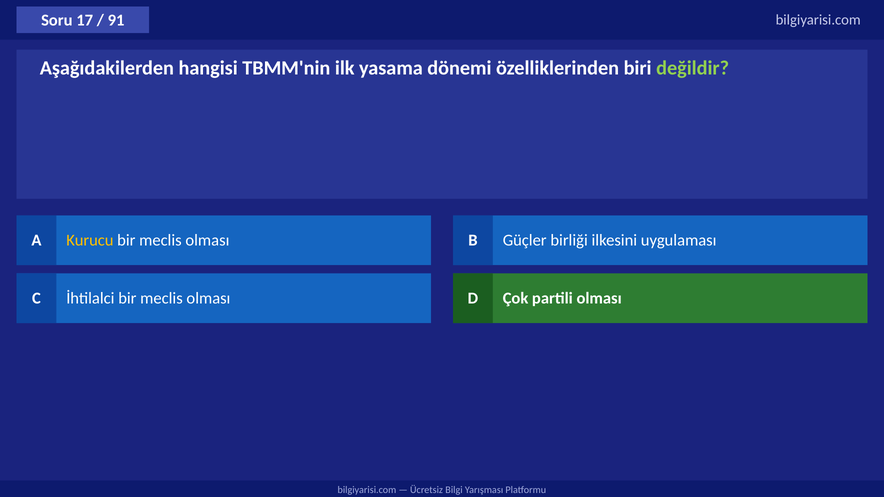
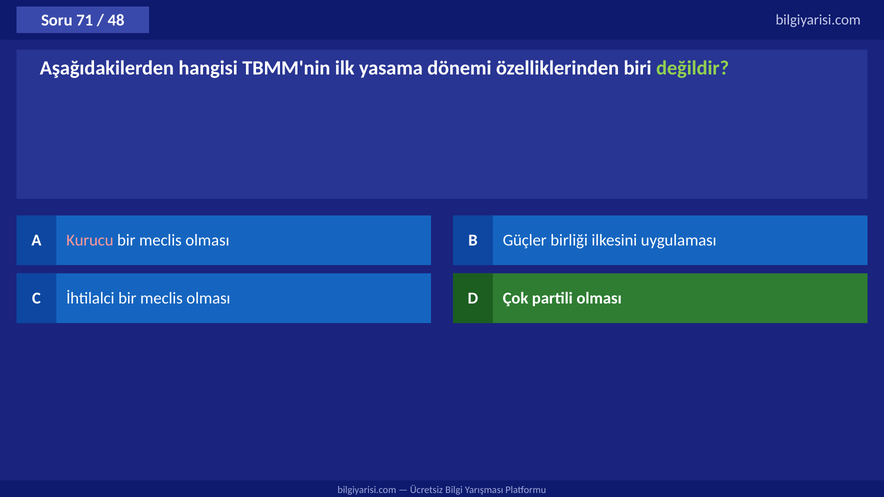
17: 17 -> 71 (85, 20)
91: 91 -> 48 (116, 20)
Kurucu colour: yellow -> pink (90, 241)
